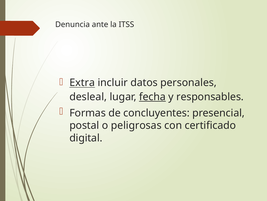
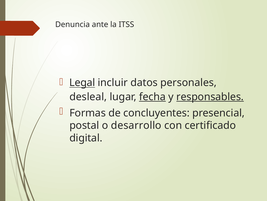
Extra: Extra -> Legal (82, 82)
responsables underline: none -> present (210, 96)
peligrosas: peligrosas -> desarrollo (136, 125)
